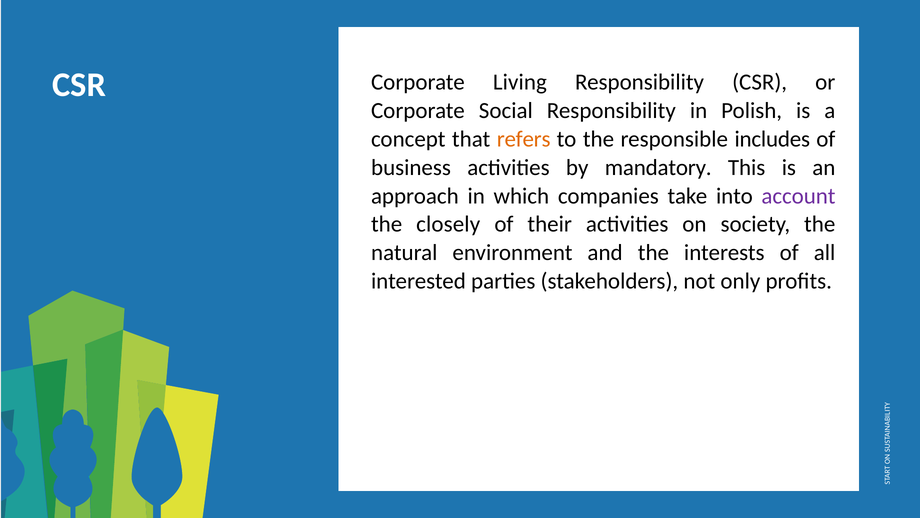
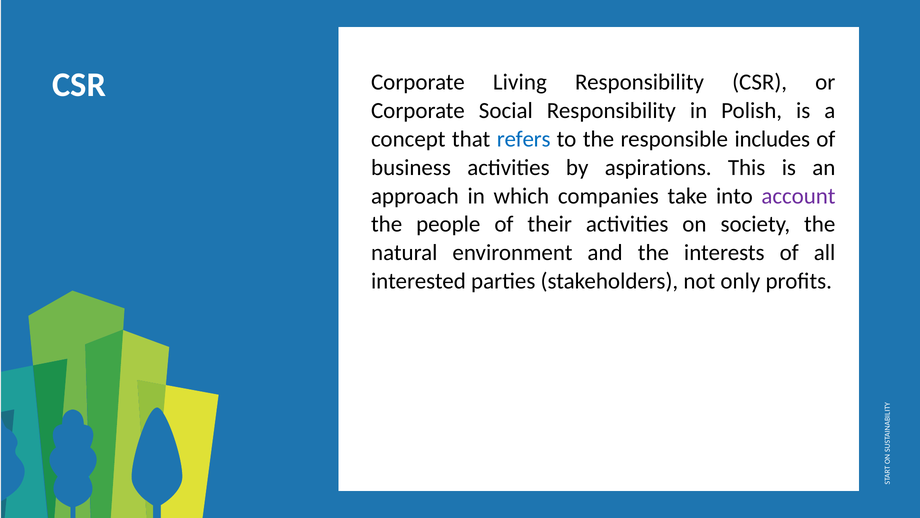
refers colour: orange -> blue (524, 139)
mandatory: mandatory -> aspirations (658, 167)
closely: closely -> people (448, 224)
